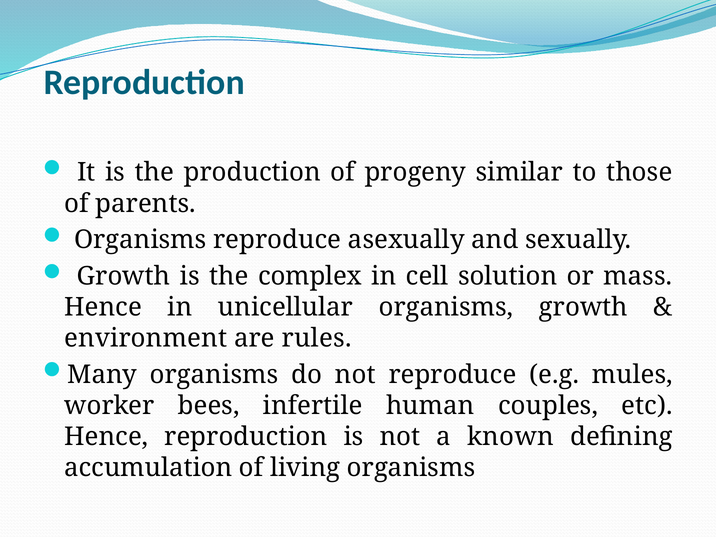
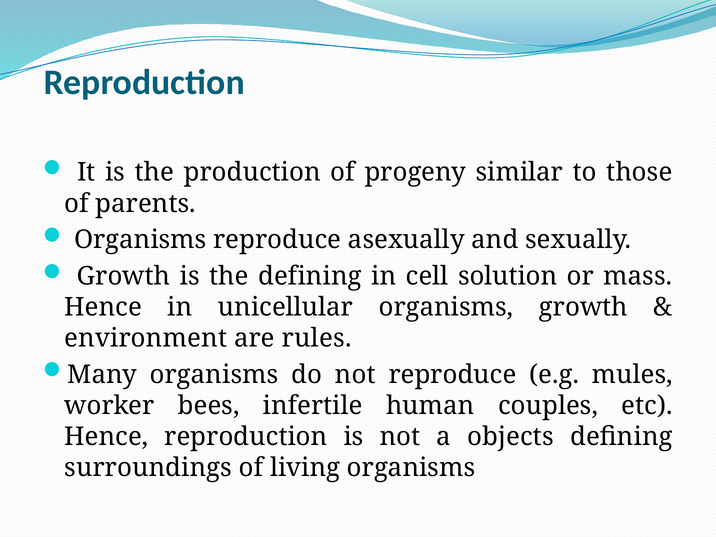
the complex: complex -> defining (310, 276)
known: known -> objects (510, 437)
accumulation: accumulation -> surroundings (148, 468)
